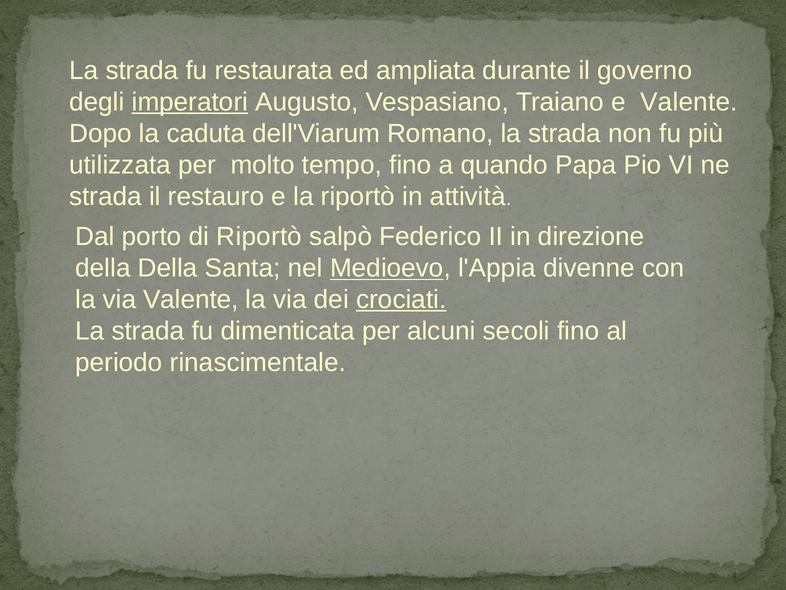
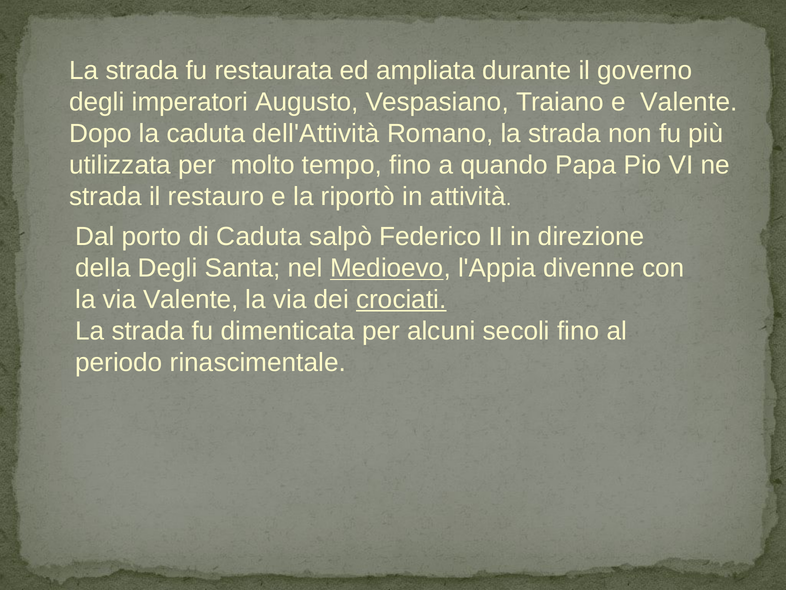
imperatori underline: present -> none (190, 102)
dell'Viarum: dell'Viarum -> dell'Attività (316, 133)
di Riportò: Riportò -> Caduta (259, 236)
della Della: Della -> Degli (168, 268)
